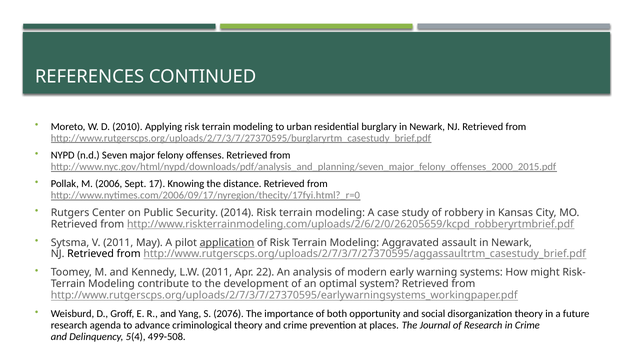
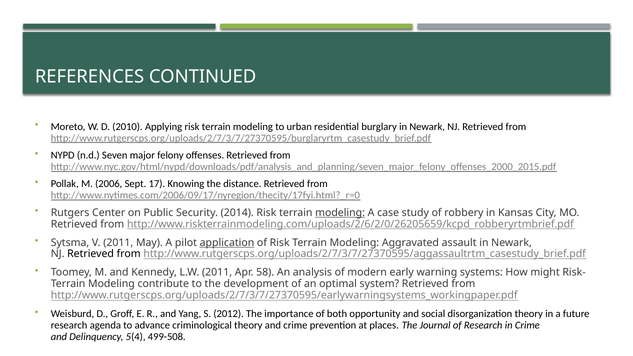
modeling underline: none -> present (340, 213)
22: 22 -> 58 (265, 273)
2076: 2076 -> 2012 (229, 314)
